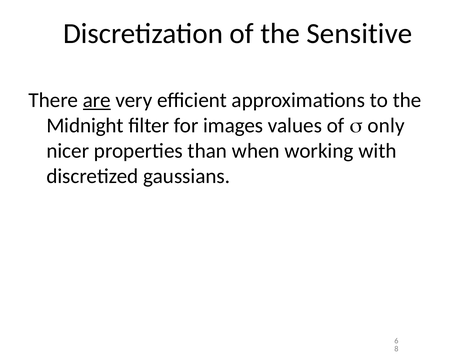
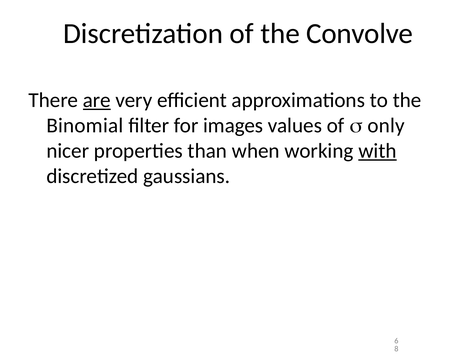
Sensitive: Sensitive -> Convolve (360, 34)
Midnight: Midnight -> Binomial (85, 126)
with underline: none -> present (377, 151)
